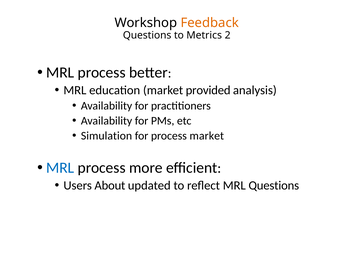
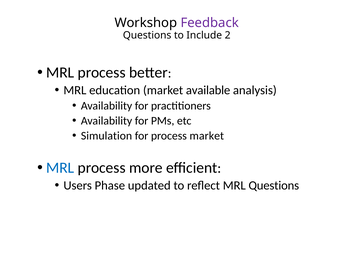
Feedback colour: orange -> purple (210, 23)
Metrics: Metrics -> Include (204, 35)
provided: provided -> available (208, 90)
About: About -> Phase (110, 185)
